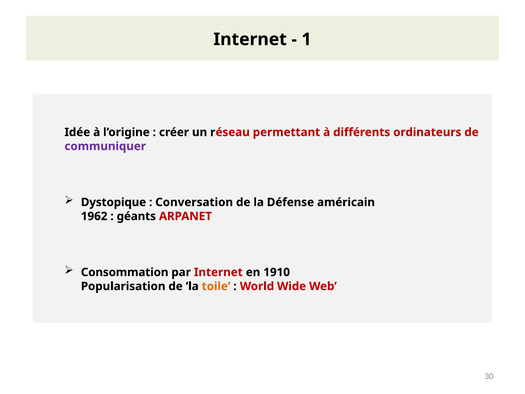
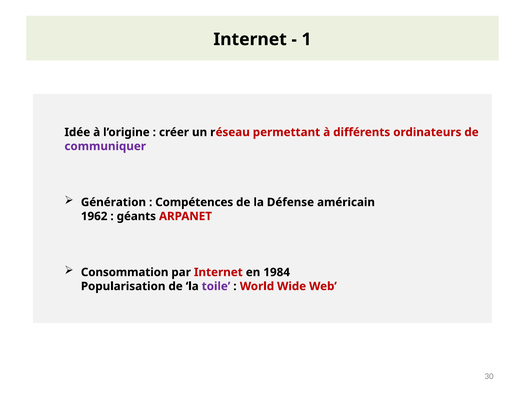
Dystopique: Dystopique -> Génération (113, 202)
Conversation: Conversation -> Compétences (194, 202)
1910: 1910 -> 1984 (277, 272)
toile colour: orange -> purple (216, 286)
